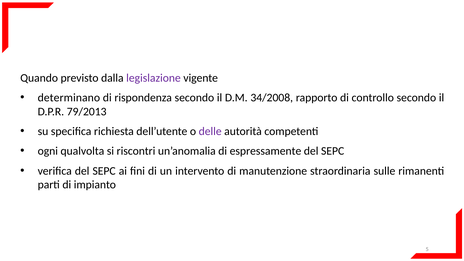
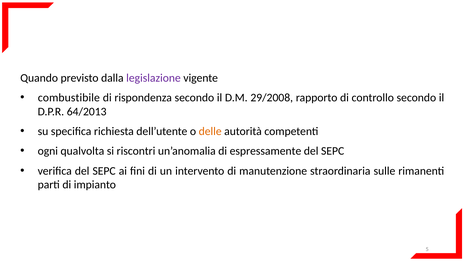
determinano: determinano -> combustibile (69, 98)
34/2008: 34/2008 -> 29/2008 (272, 98)
79/2013: 79/2013 -> 64/2013 (87, 112)
delle colour: purple -> orange (210, 131)
